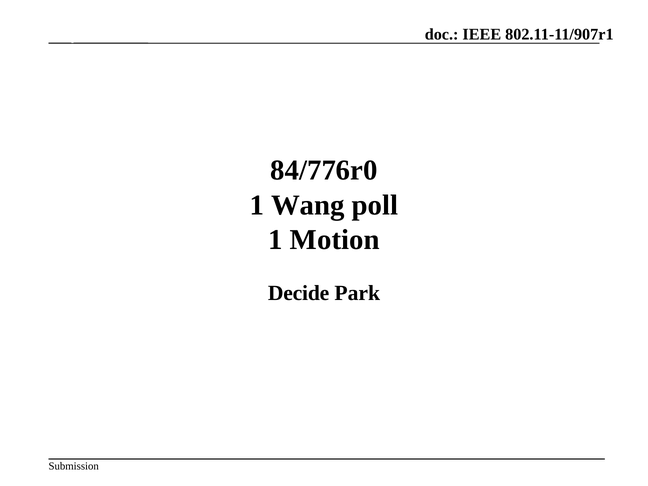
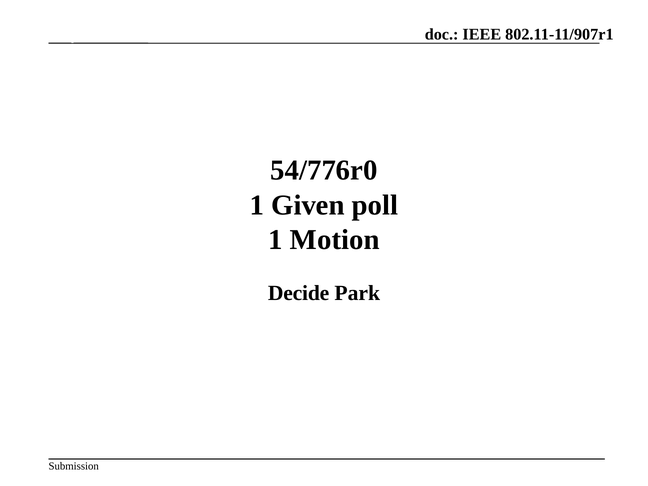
84/776r0: 84/776r0 -> 54/776r0 (324, 170)
Wang: Wang -> Given (308, 205)
